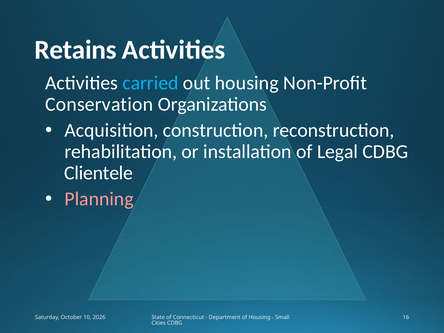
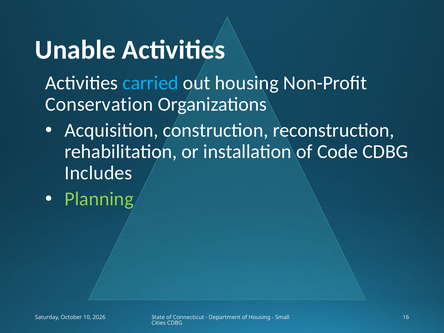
Retains: Retains -> Unable (75, 50)
Legal: Legal -> Code (338, 152)
Clientele: Clientele -> Includes (98, 173)
Planning colour: pink -> light green (99, 199)
